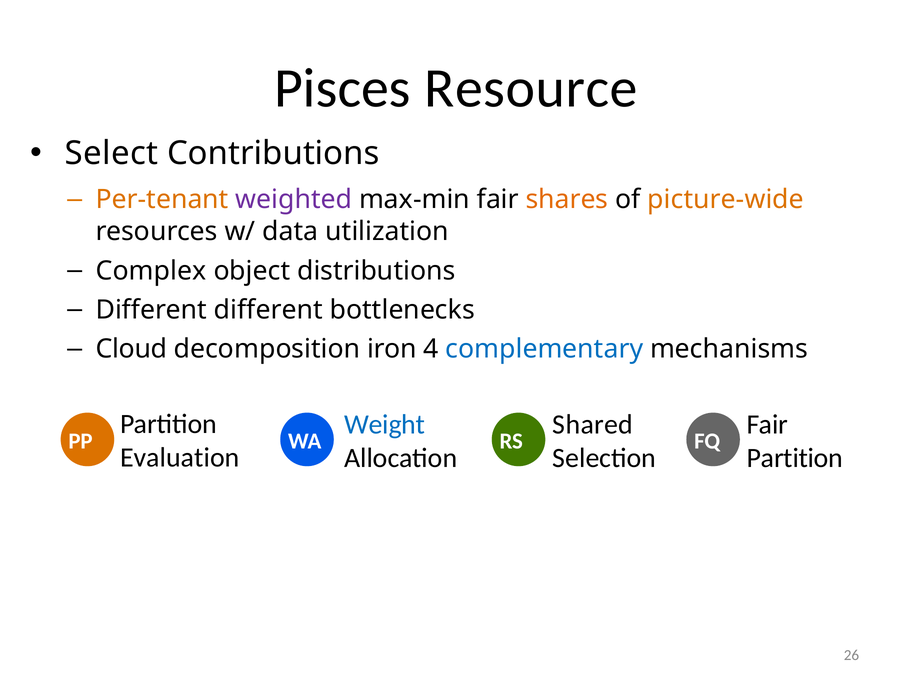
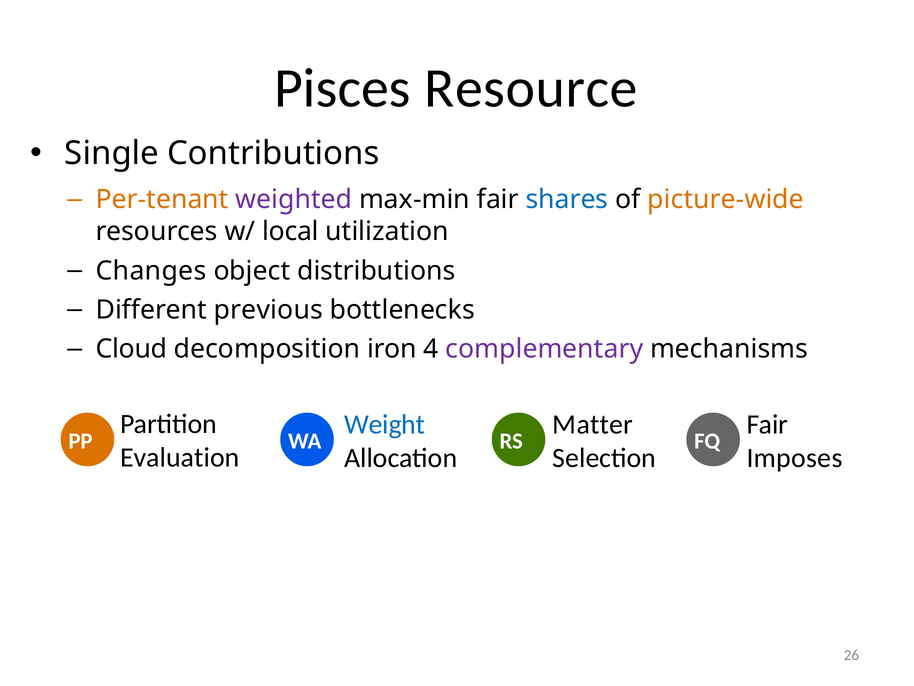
Select: Select -> Single (112, 153)
shares colour: orange -> blue (567, 199)
data: data -> local (291, 231)
Complex: Complex -> Changes (151, 271)
Different different: different -> previous (268, 310)
complementary colour: blue -> purple (544, 349)
Shared: Shared -> Matter (593, 424)
Partition: Partition -> Imposes (795, 458)
